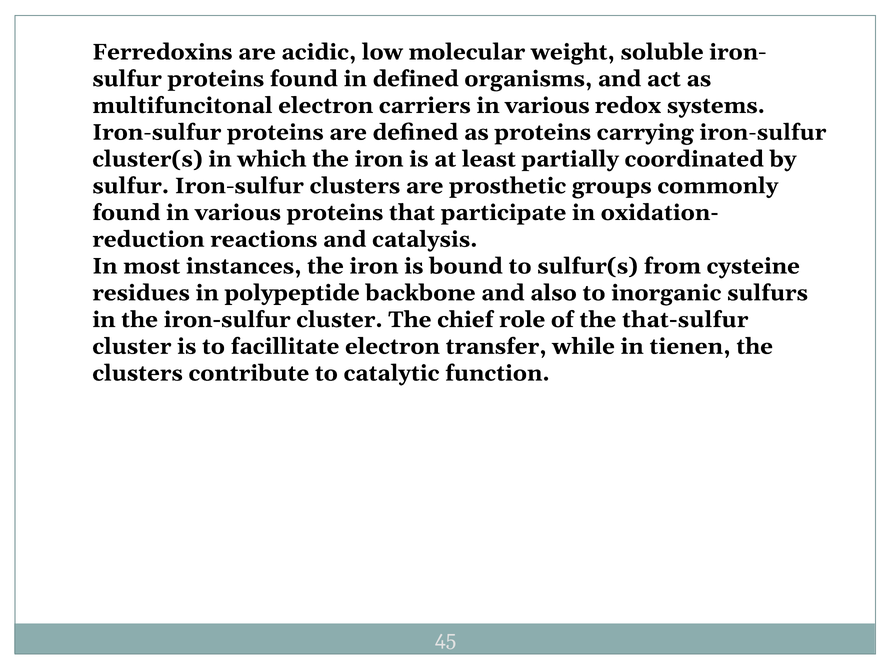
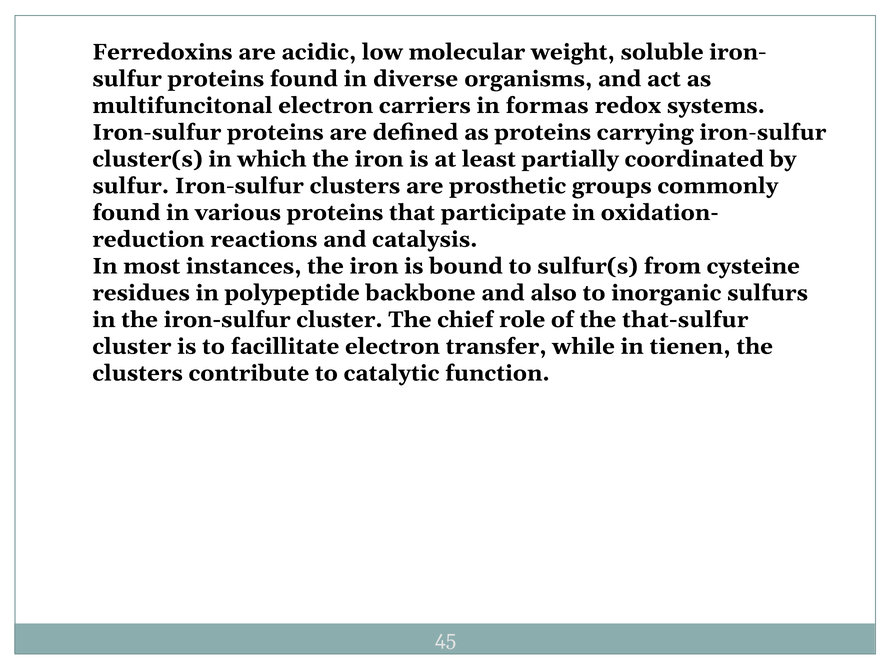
in defined: defined -> diverse (416, 79)
carriers in various: various -> formas (547, 105)
